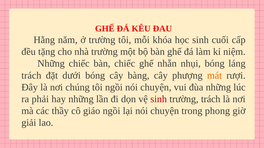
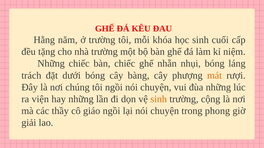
phải: phải -> viện (40, 99)
sinh colour: red -> orange (159, 99)
trường trách: trách -> cộng (211, 99)
